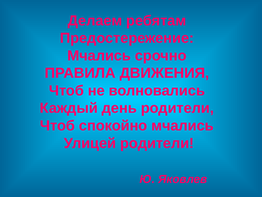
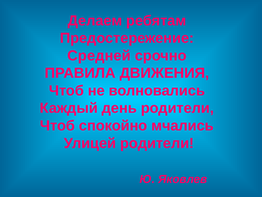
Мчались: Мчались -> Средней (99, 56)
